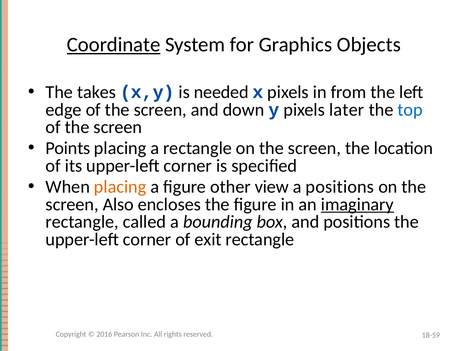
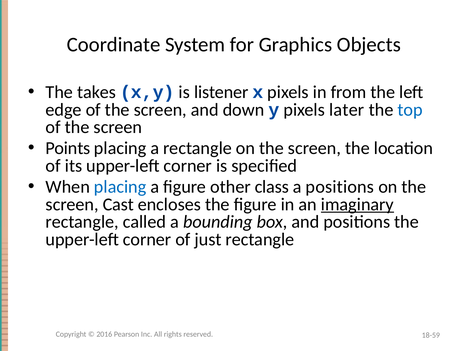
Coordinate underline: present -> none (114, 45)
needed: needed -> listener (221, 92)
placing colour: orange -> blue (120, 187)
view: view -> class (272, 187)
Also: Also -> Cast (118, 204)
exit: exit -> just (208, 239)
